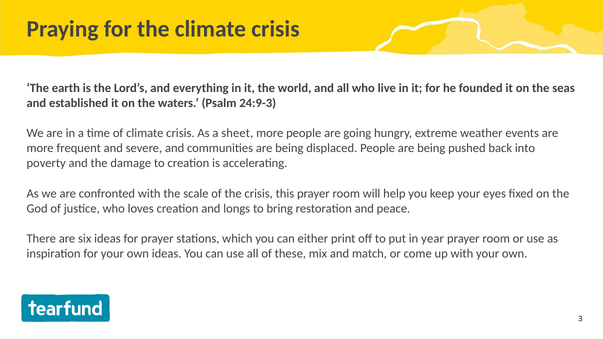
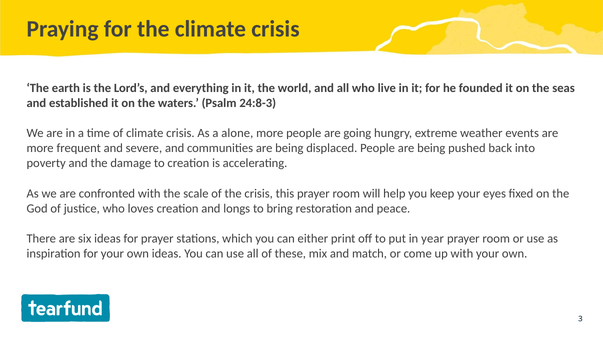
24:9-3: 24:9-3 -> 24:8-3 (258, 103)
sheet: sheet -> alone (237, 133)
